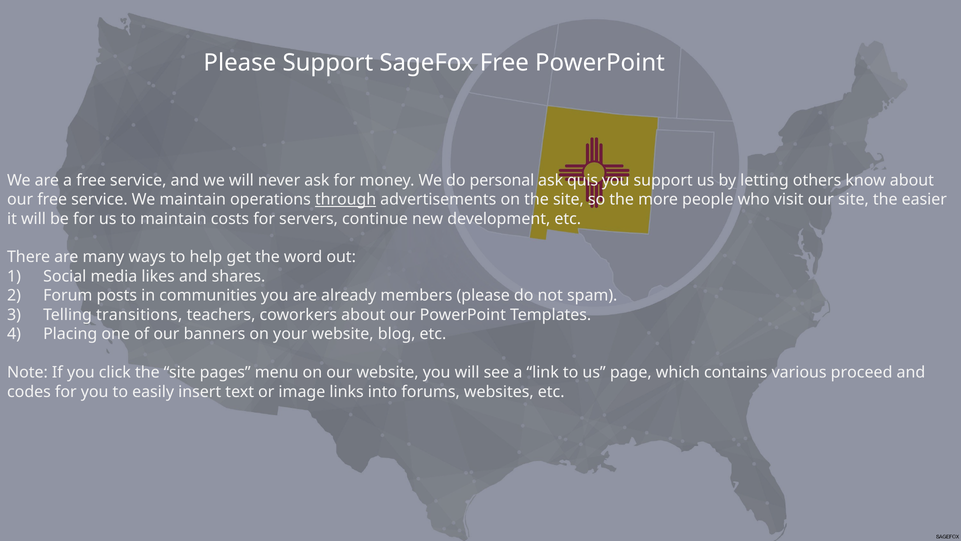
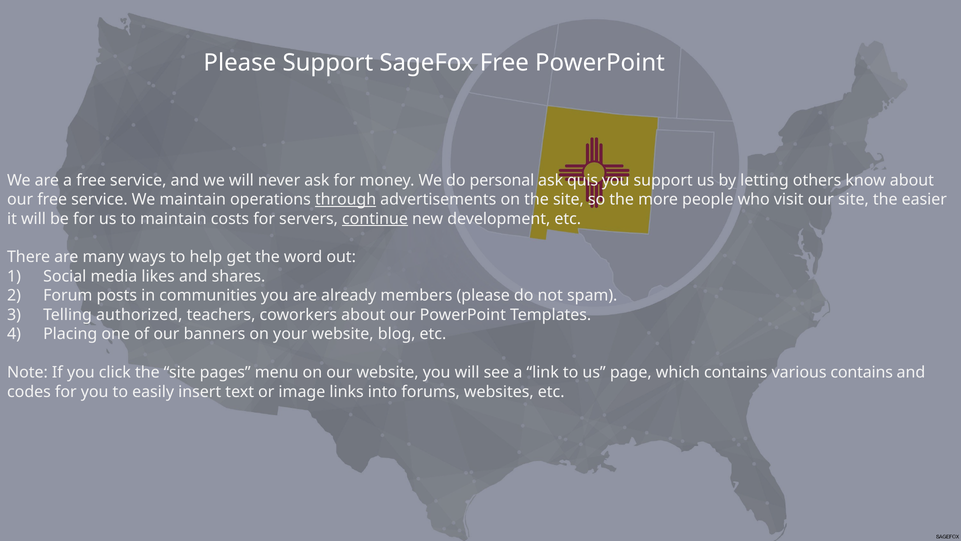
continue underline: none -> present (375, 219)
transitions: transitions -> authorized (139, 315)
various proceed: proceed -> contains (862, 372)
